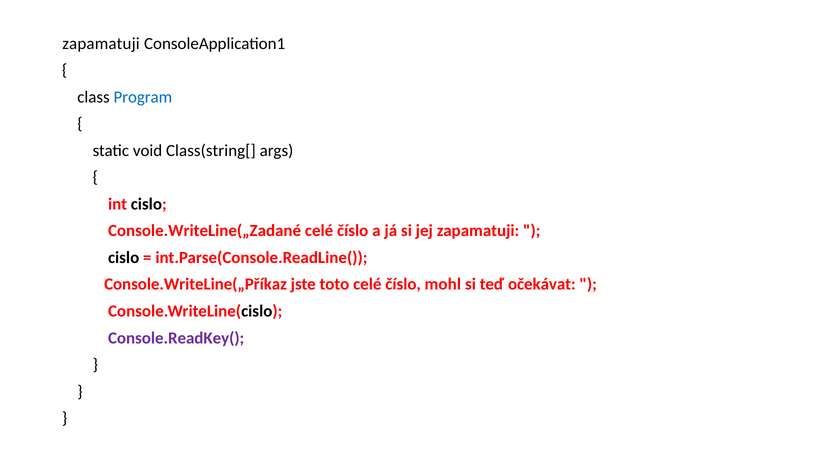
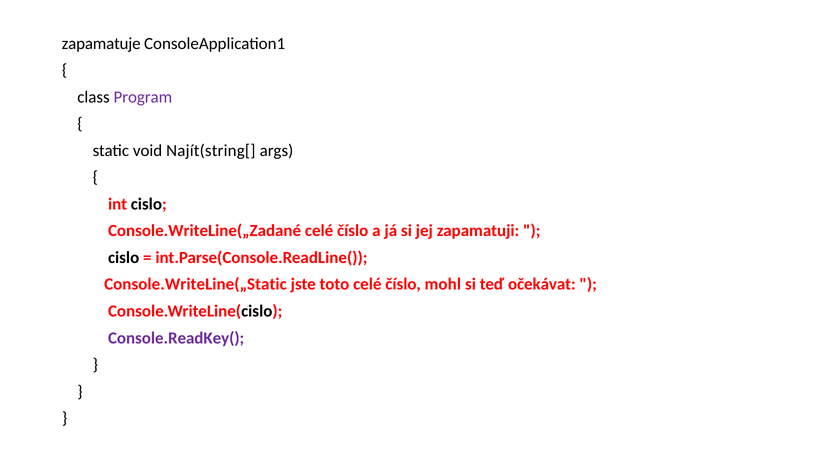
zapamatuji: zapamatuji -> zapamatuje (101, 43)
Program colour: blue -> purple (143, 97)
Class(string[: Class(string[ -> Najít(string[ (211, 151)
Console.WriteLine(„Příkaz: Console.WriteLine(„Příkaz -> Console.WriteLine(„Static (195, 285)
